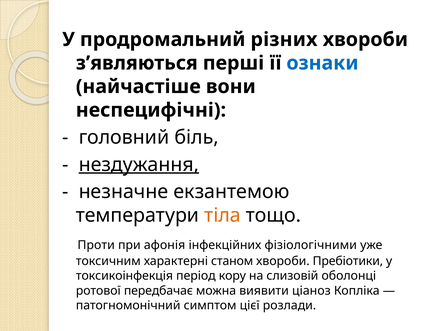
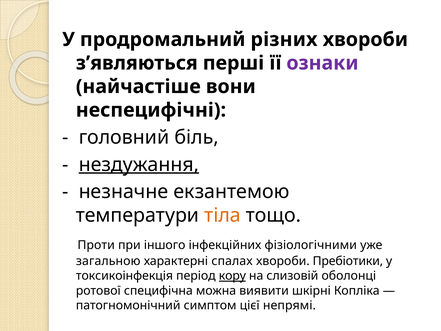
ознаки colour: blue -> purple (322, 63)
афонія: афонія -> іншого (165, 245)
токсичним: токсичним -> загальною (108, 261)
станом: станом -> спалах (232, 261)
кору underline: none -> present (232, 276)
передбачає: передбачає -> специфічна (158, 290)
ціаноз: ціаноз -> шкірні (311, 290)
розлади: розлади -> непрямі (289, 305)
